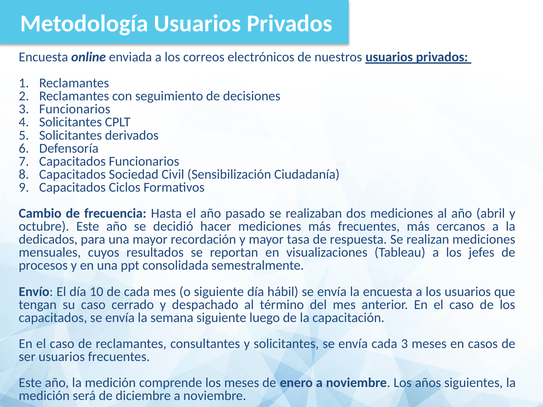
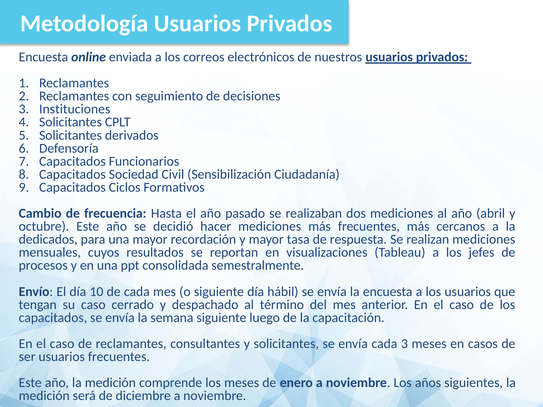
3 Funcionarios: Funcionarios -> Instituciones (75, 109)
